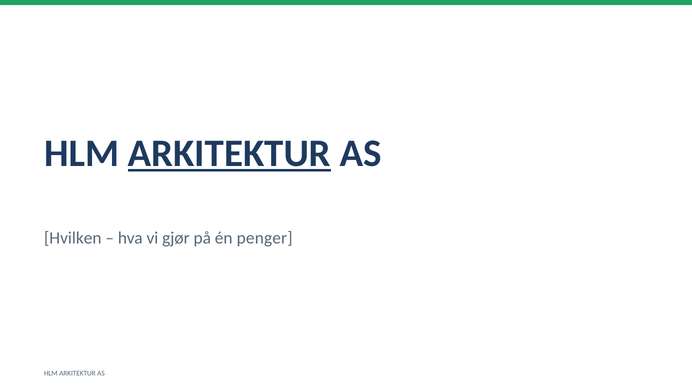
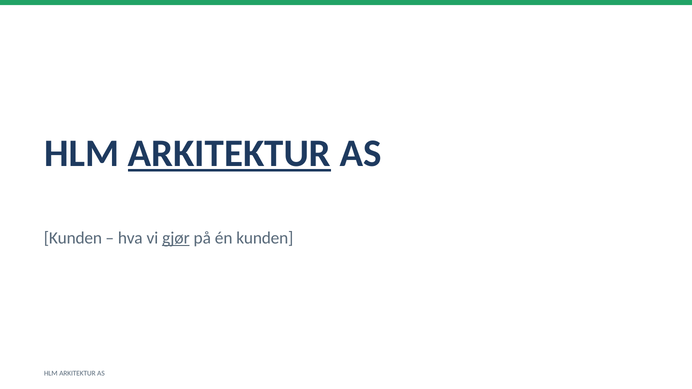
Hvilken: Hvilken -> Kunden (73, 238)
gjør underline: none -> present (176, 238)
én penger: penger -> kunden (265, 238)
